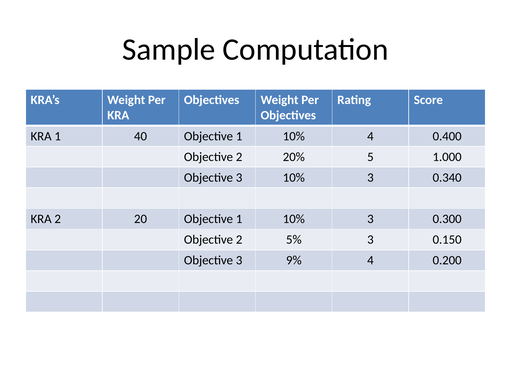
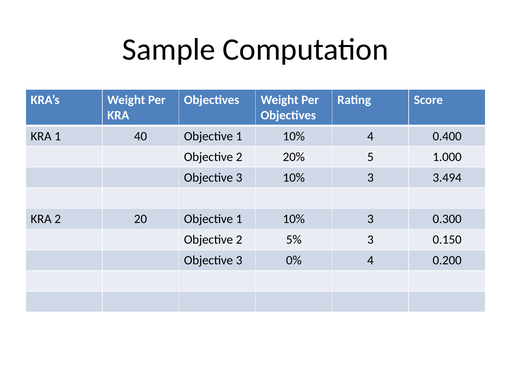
0.340: 0.340 -> 3.494 (447, 178)
9%: 9% -> 0% (294, 261)
